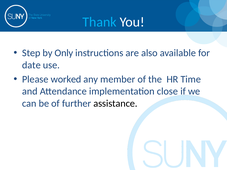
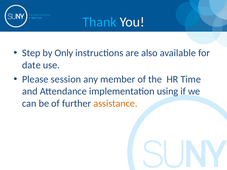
worked: worked -> session (66, 79)
close: close -> using (168, 91)
assistance colour: black -> orange (115, 104)
